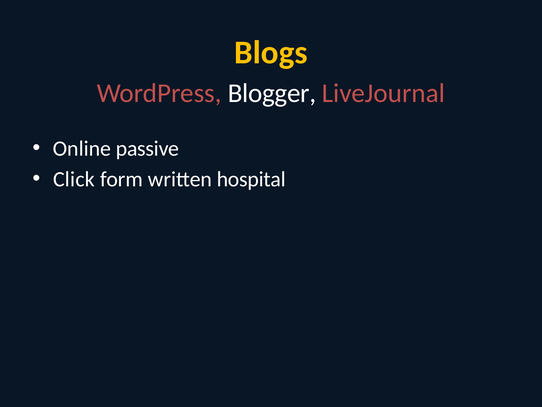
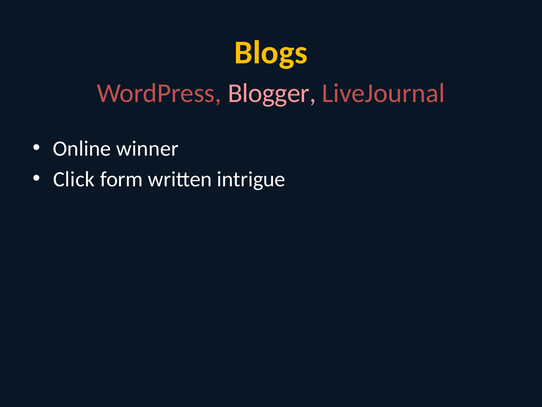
Blogger colour: white -> pink (272, 93)
passive: passive -> winner (147, 148)
hospital: hospital -> intrigue (251, 179)
